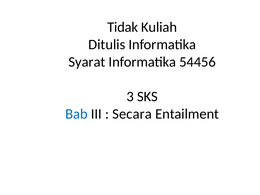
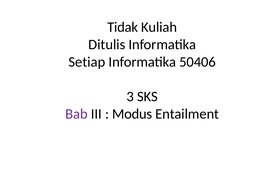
Syarat: Syarat -> Setiap (87, 62)
54456: 54456 -> 50406 (198, 62)
Bab colour: blue -> purple (76, 114)
Secara: Secara -> Modus (132, 114)
